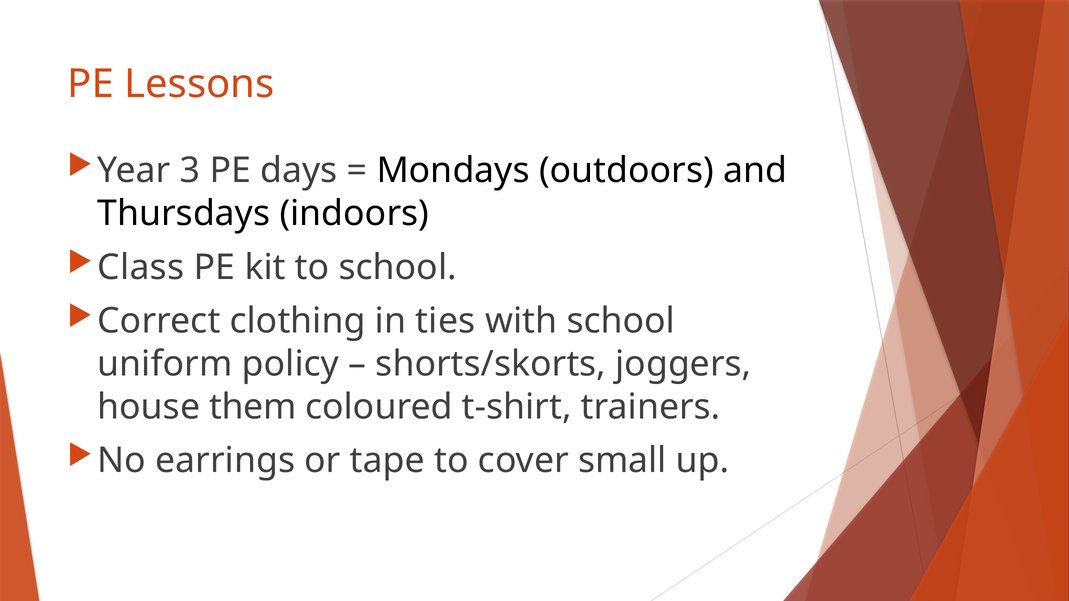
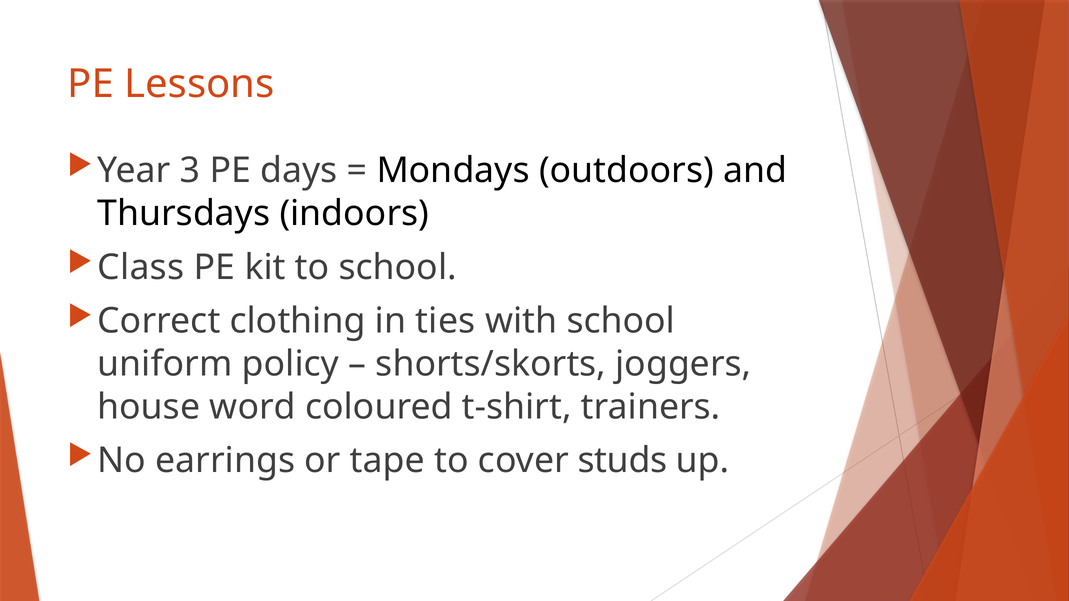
them: them -> word (253, 407)
small: small -> studs (622, 461)
